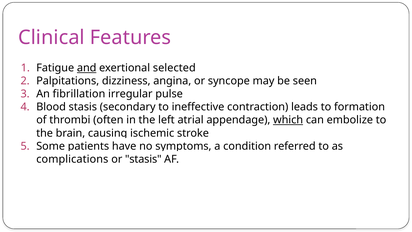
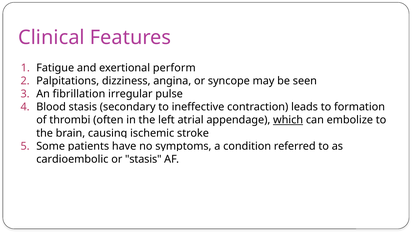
and underline: present -> none (87, 68)
selected: selected -> perform (174, 68)
complications: complications -> cardioembolic (72, 159)
